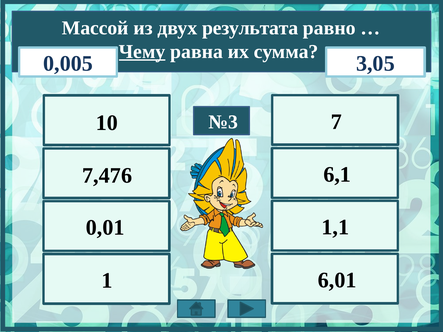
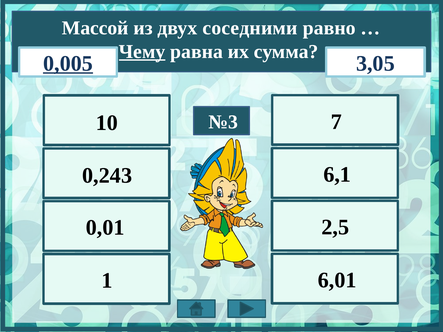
результата: результата -> соседними (250, 28)
0,005 underline: none -> present (68, 64)
7,476: 7,476 -> 0,243 (107, 176)
1,1: 1,1 -> 2,5 (335, 227)
